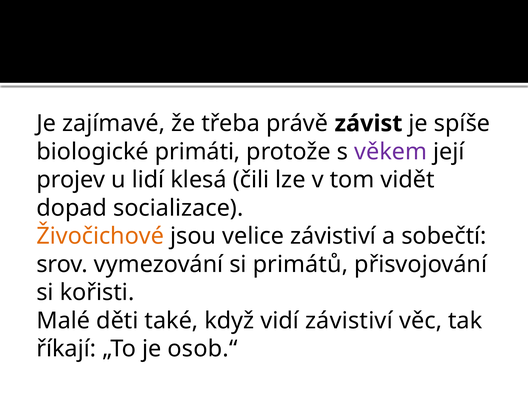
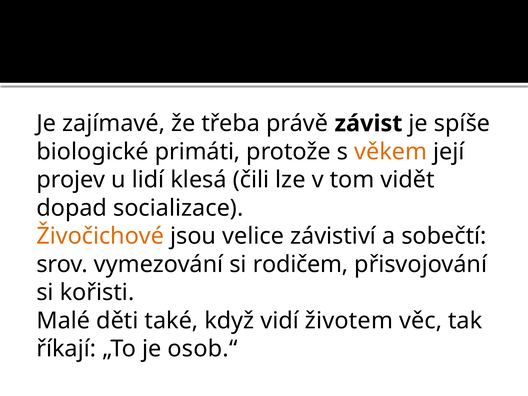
věkem colour: purple -> orange (391, 152)
primátů: primátů -> rodičem (301, 264)
vidí závistiví: závistiví -> životem (349, 321)
